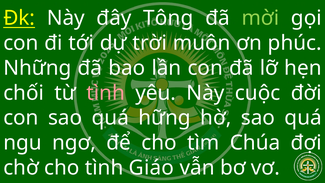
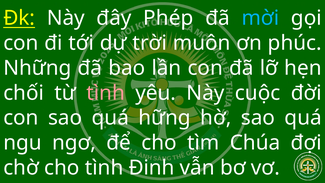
Tông: Tông -> Phép (168, 18)
mời colour: light green -> light blue (260, 18)
Giáo: Giáo -> Đinh (152, 168)
